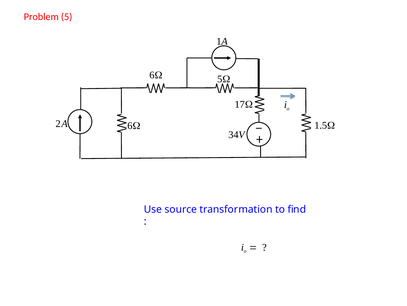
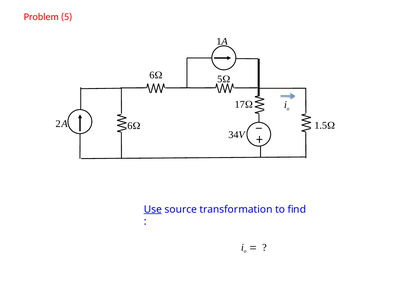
Use underline: none -> present (153, 209)
